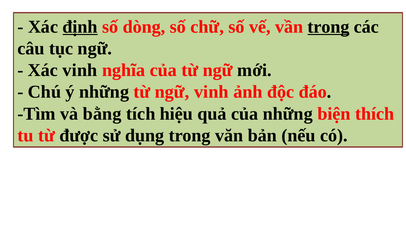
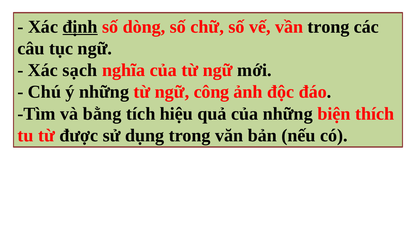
trong underline: present -> none (329, 27)
Xác vinh: vinh -> sạch (80, 70)
ngữ vinh: vinh -> công (211, 92)
